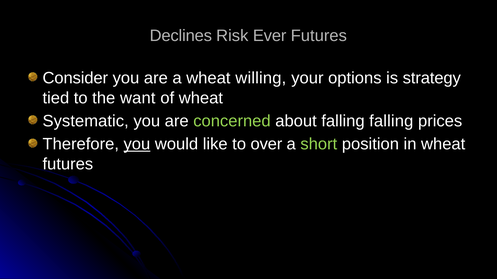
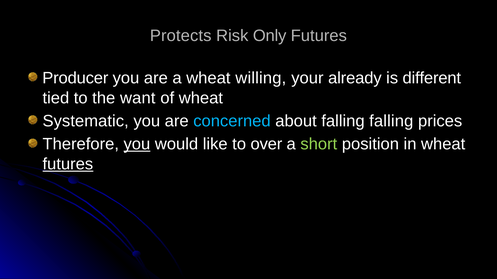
Declines: Declines -> Protects (181, 36)
Ever: Ever -> Only (270, 36)
Consider: Consider -> Producer (75, 78)
options: options -> already (355, 78)
strategy: strategy -> different (432, 78)
concerned colour: light green -> light blue (232, 121)
futures underline: none -> present (68, 164)
